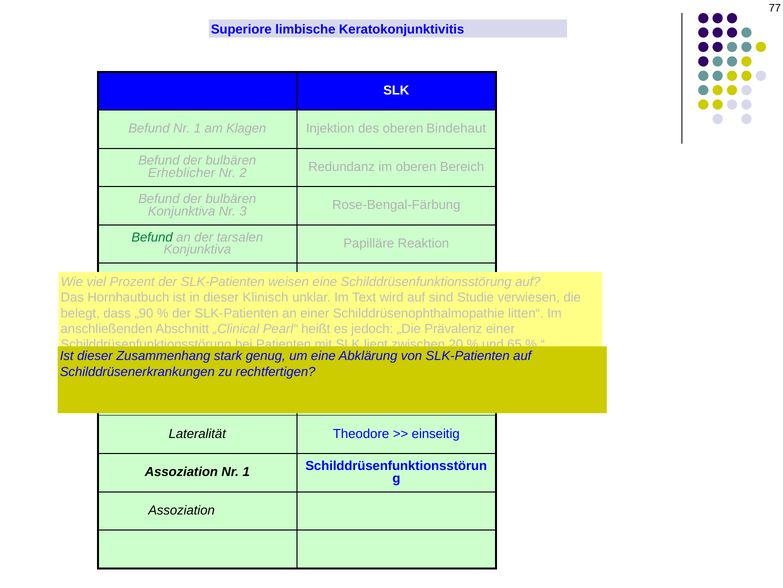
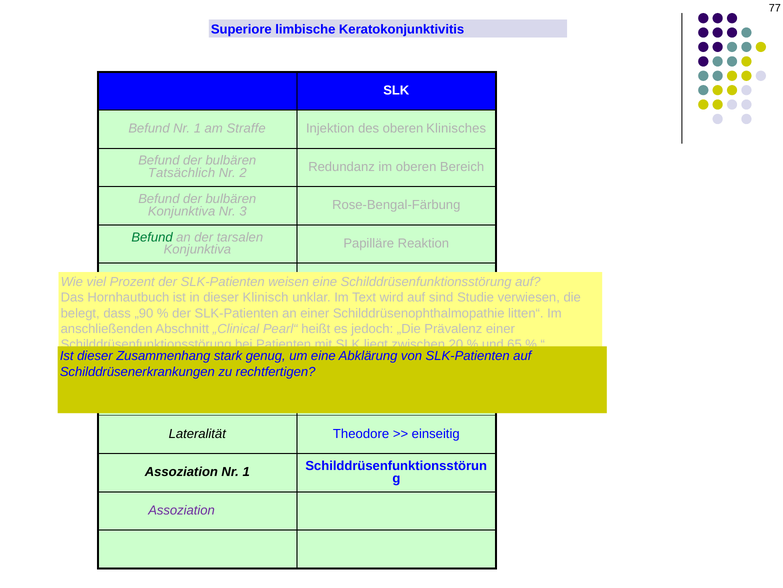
Klagen: Klagen -> Straffe (246, 128)
Bindehaut: Bindehaut -> Klinisches (456, 128)
Erheblicher: Erheblicher -> Tatsächlich (182, 173)
Assoziation colour: black -> purple (182, 510)
